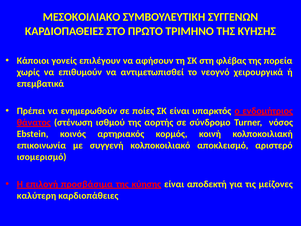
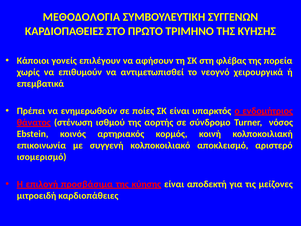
ΜΕΣΟΚΟΙΛΙΑΚΟ: ΜΕΣΟΚΟΙΛΙΑΚΟ -> ΜΕΘΟΔΟΛΟΓΙΑ (81, 17)
καλύτερη: καλύτερη -> μιτροειδή (37, 195)
